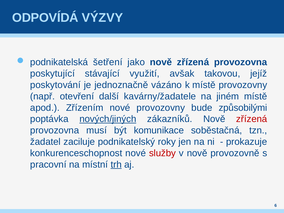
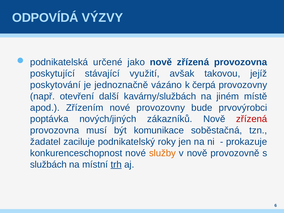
šetření: šetření -> určené (108, 62)
k místě: místě -> čerpá (204, 85)
kavárny/žadatele: kavárny/žadatele -> kavárny/službách (160, 96)
způsobilými: způsobilými -> prvovýrobci (243, 108)
nových/jiných underline: present -> none (108, 119)
služby colour: red -> orange (162, 153)
pracovní: pracovní -> službách (48, 164)
